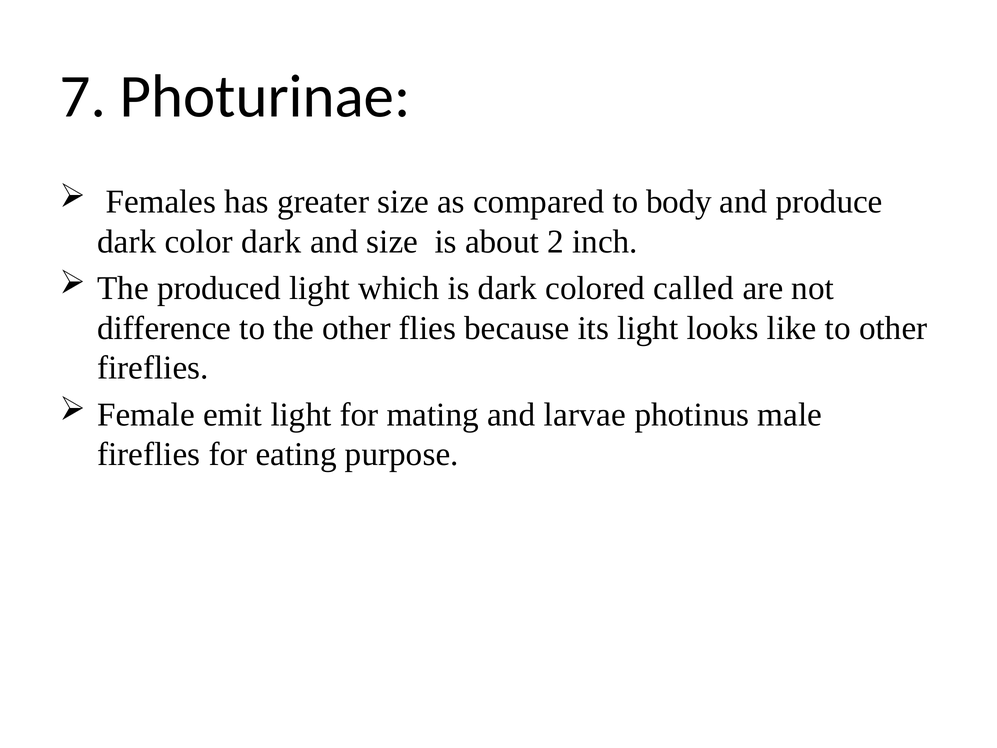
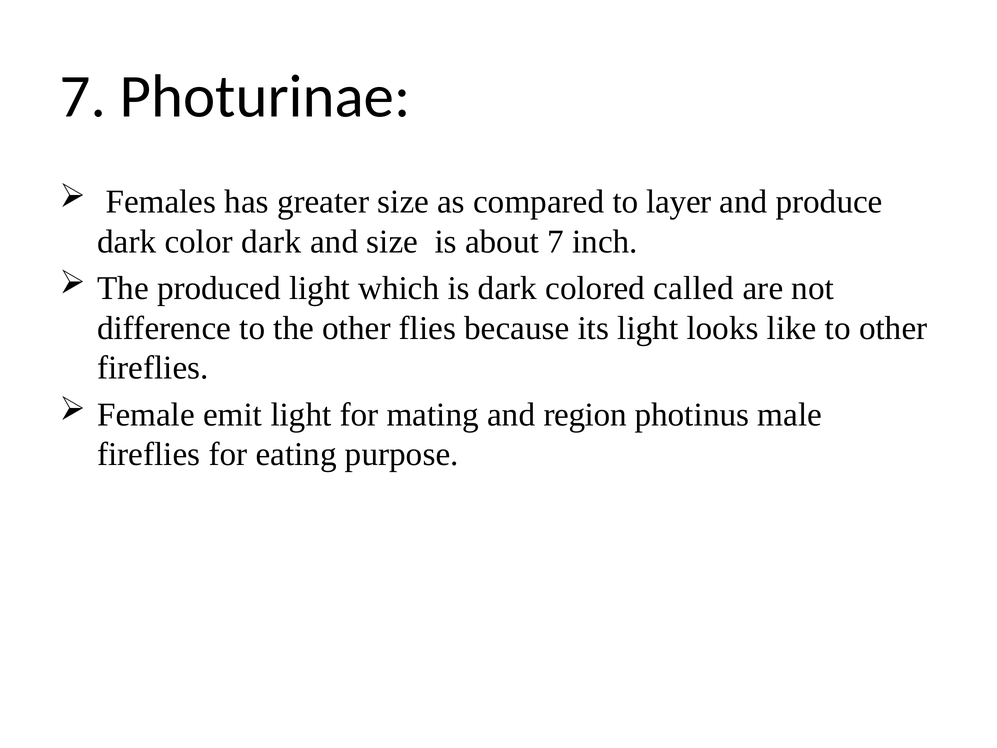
body: body -> layer (679, 202)
about 2: 2 -> 7 (556, 242)
larvae: larvae -> region (585, 414)
